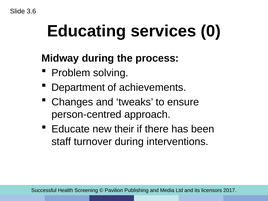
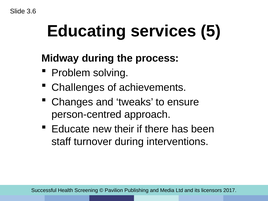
0: 0 -> 5 (211, 31)
Department: Department -> Challenges (78, 87)
